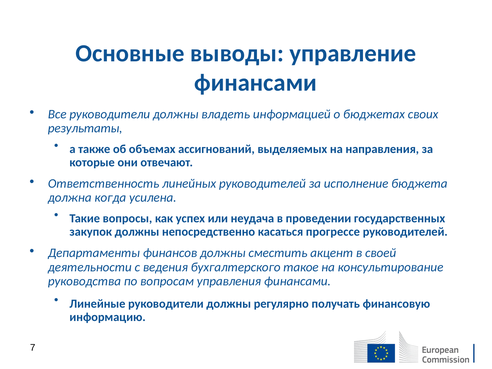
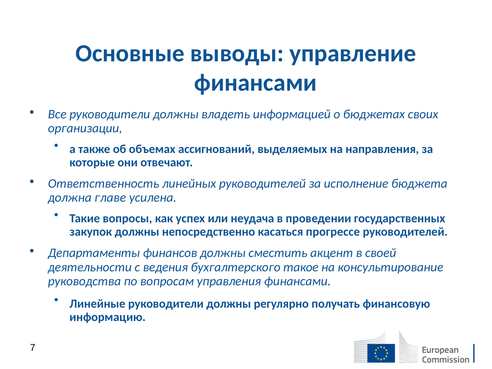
результаты: результаты -> организации (85, 128)
когда: когда -> главе (110, 198)
